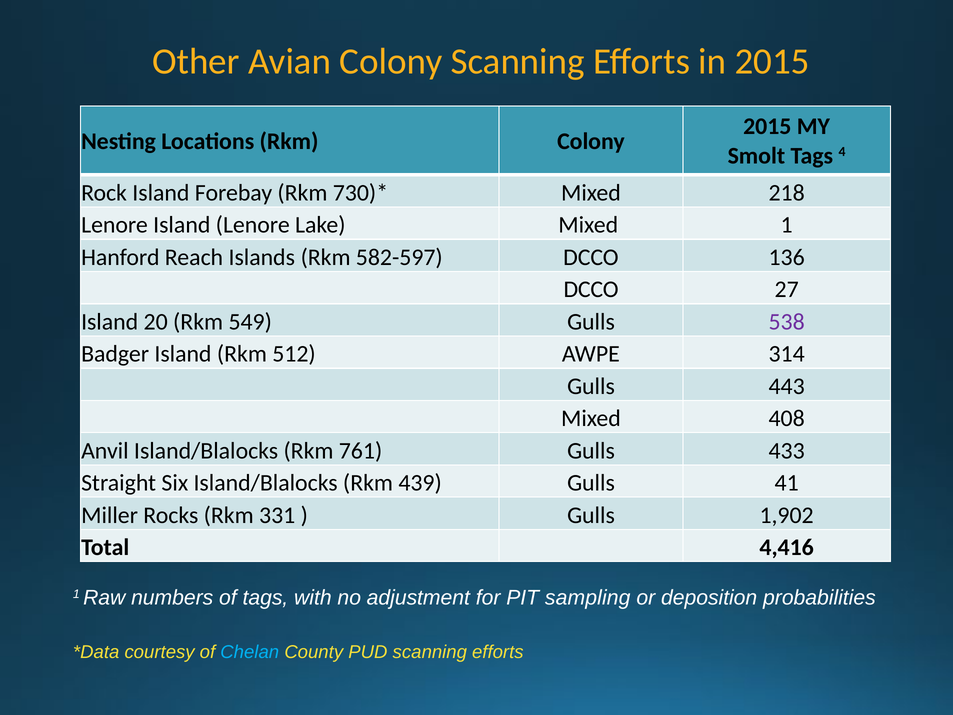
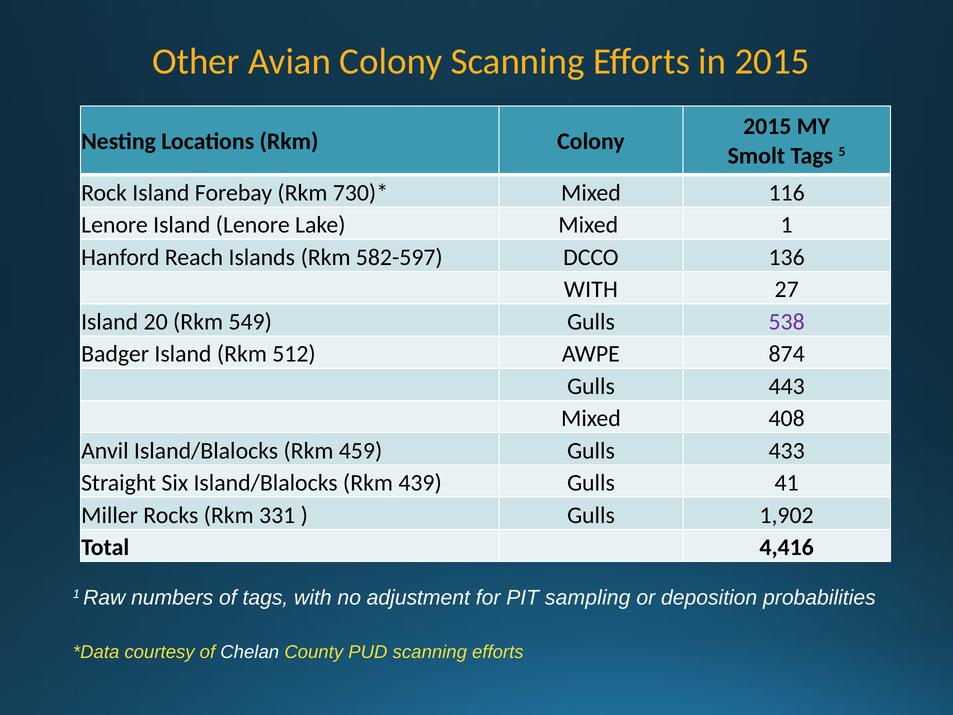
4: 4 -> 5 (842, 152)
218: 218 -> 116 (787, 193)
DCCO: DCCO -> WITH (591, 289)
314: 314 -> 874 (787, 354)
761: 761 -> 459 (361, 451)
Chelan colour: light blue -> white (250, 652)
